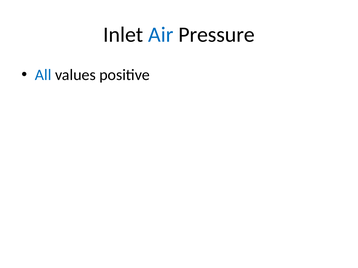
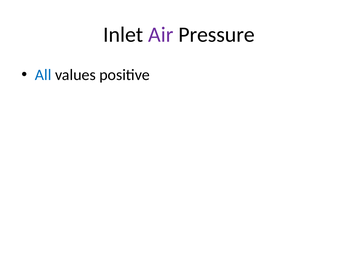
Air colour: blue -> purple (161, 35)
